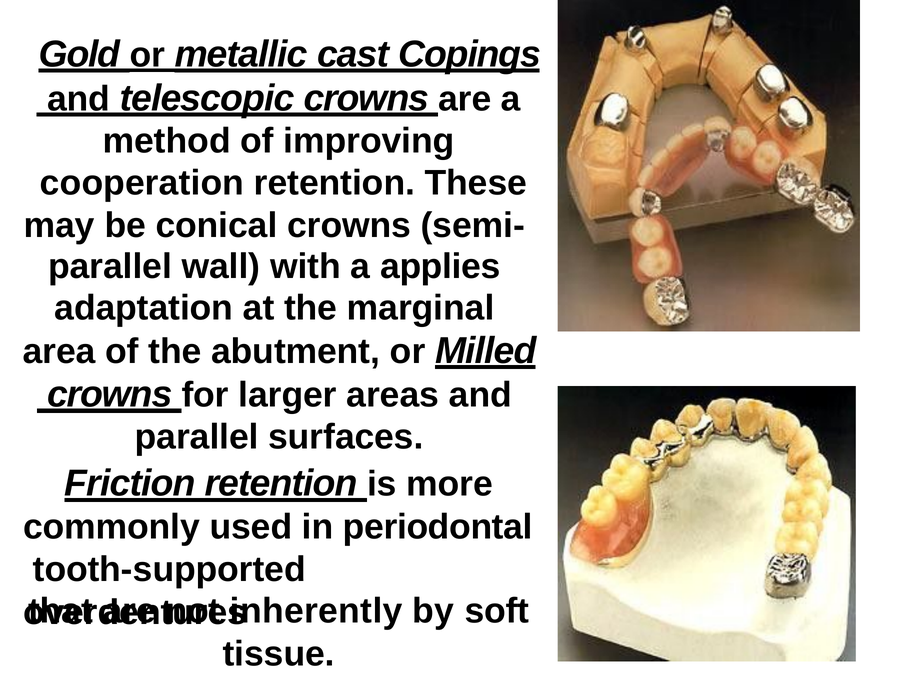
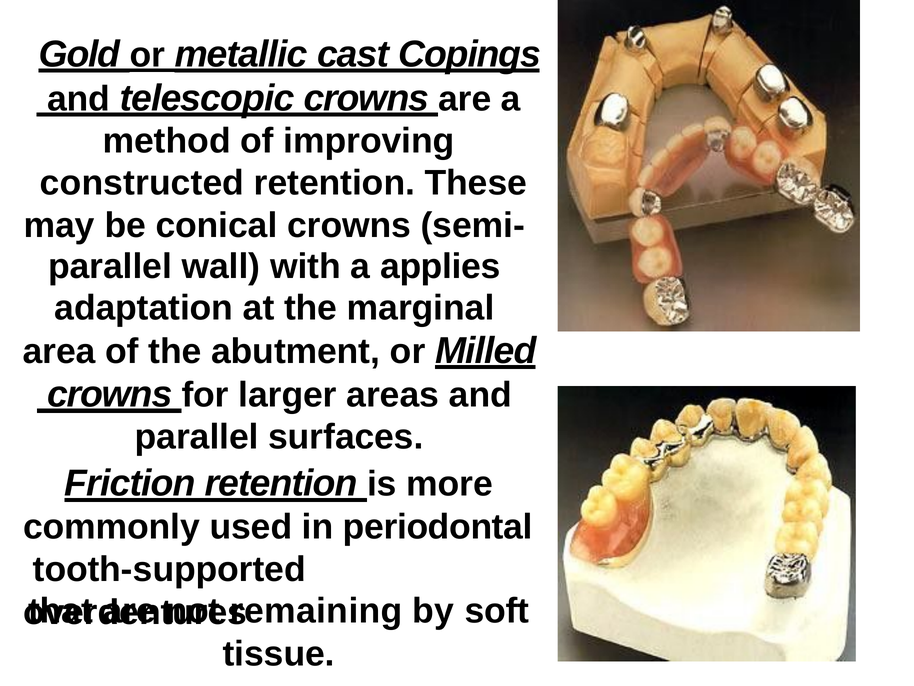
cooperation: cooperation -> constructed (142, 183)
inherently: inherently -> remaining (316, 611)
